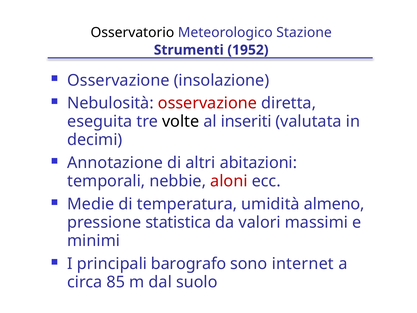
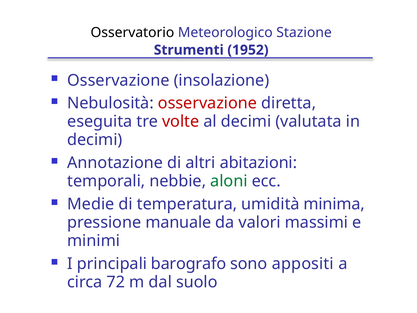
volte colour: black -> red (181, 122)
al inseriti: inseriti -> decimi (246, 122)
aloni colour: red -> green (229, 181)
almeno: almeno -> minima (334, 204)
statistica: statistica -> manuale (178, 222)
internet: internet -> appositi (303, 264)
85: 85 -> 72 (116, 282)
